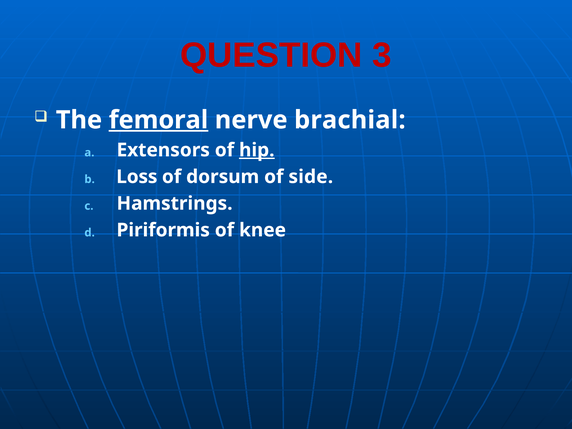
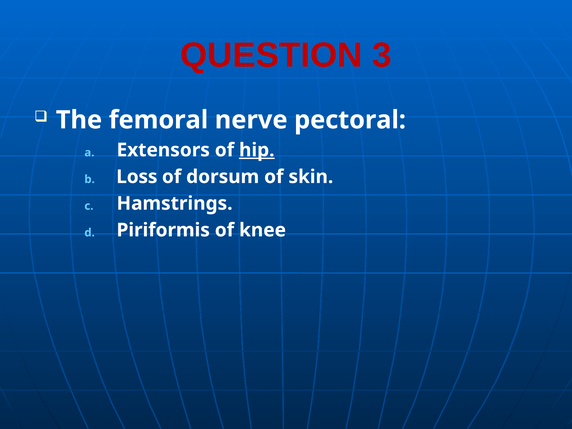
femoral underline: present -> none (159, 120)
brachial: brachial -> pectoral (350, 120)
side: side -> skin (311, 177)
